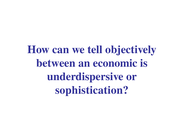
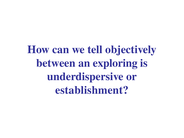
economic: economic -> exploring (115, 63)
sophistication: sophistication -> establishment (92, 90)
